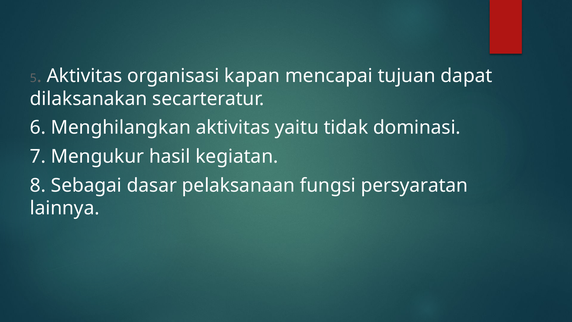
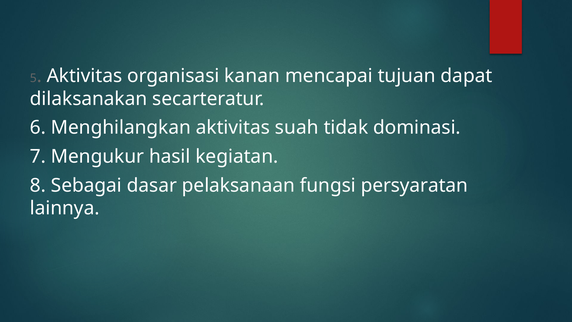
kapan: kapan -> kanan (252, 76)
yaitu: yaitu -> suah (297, 128)
